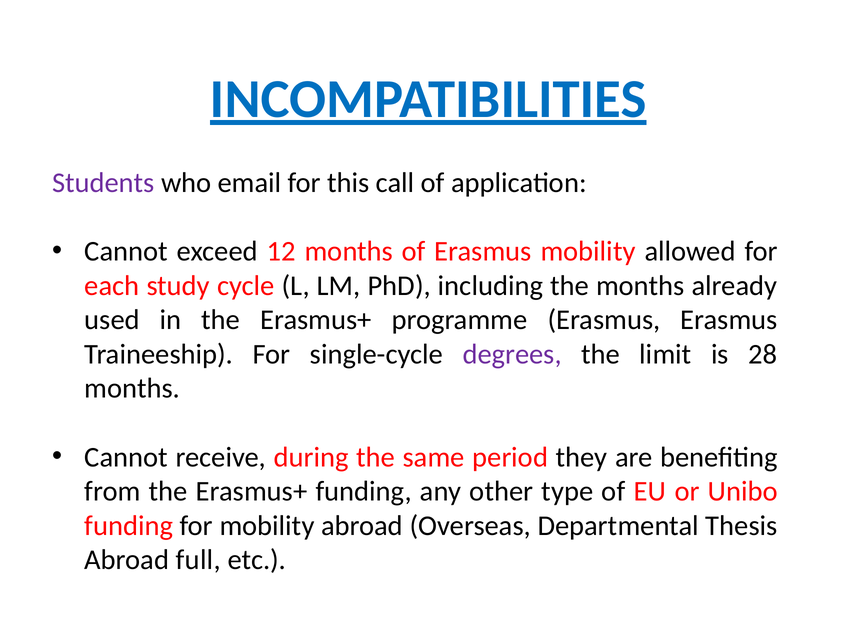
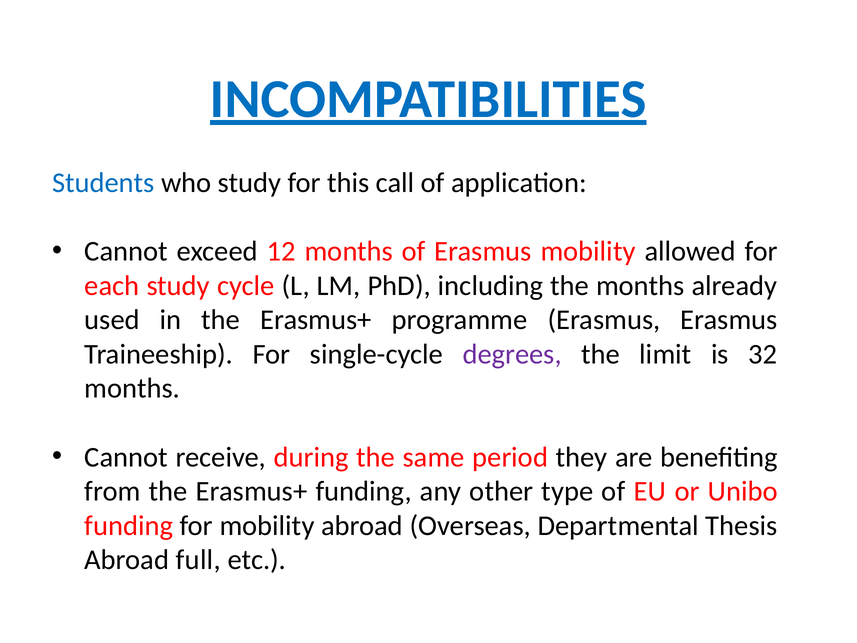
Students colour: purple -> blue (103, 183)
who email: email -> study (249, 183)
28: 28 -> 32 (763, 354)
